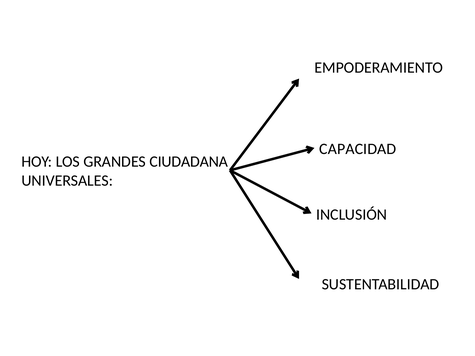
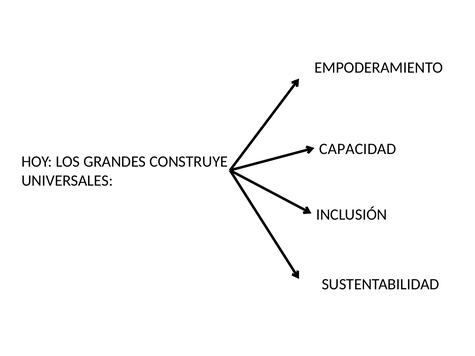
CIUDADANA: CIUDADANA -> CONSTRUYE (189, 162)
